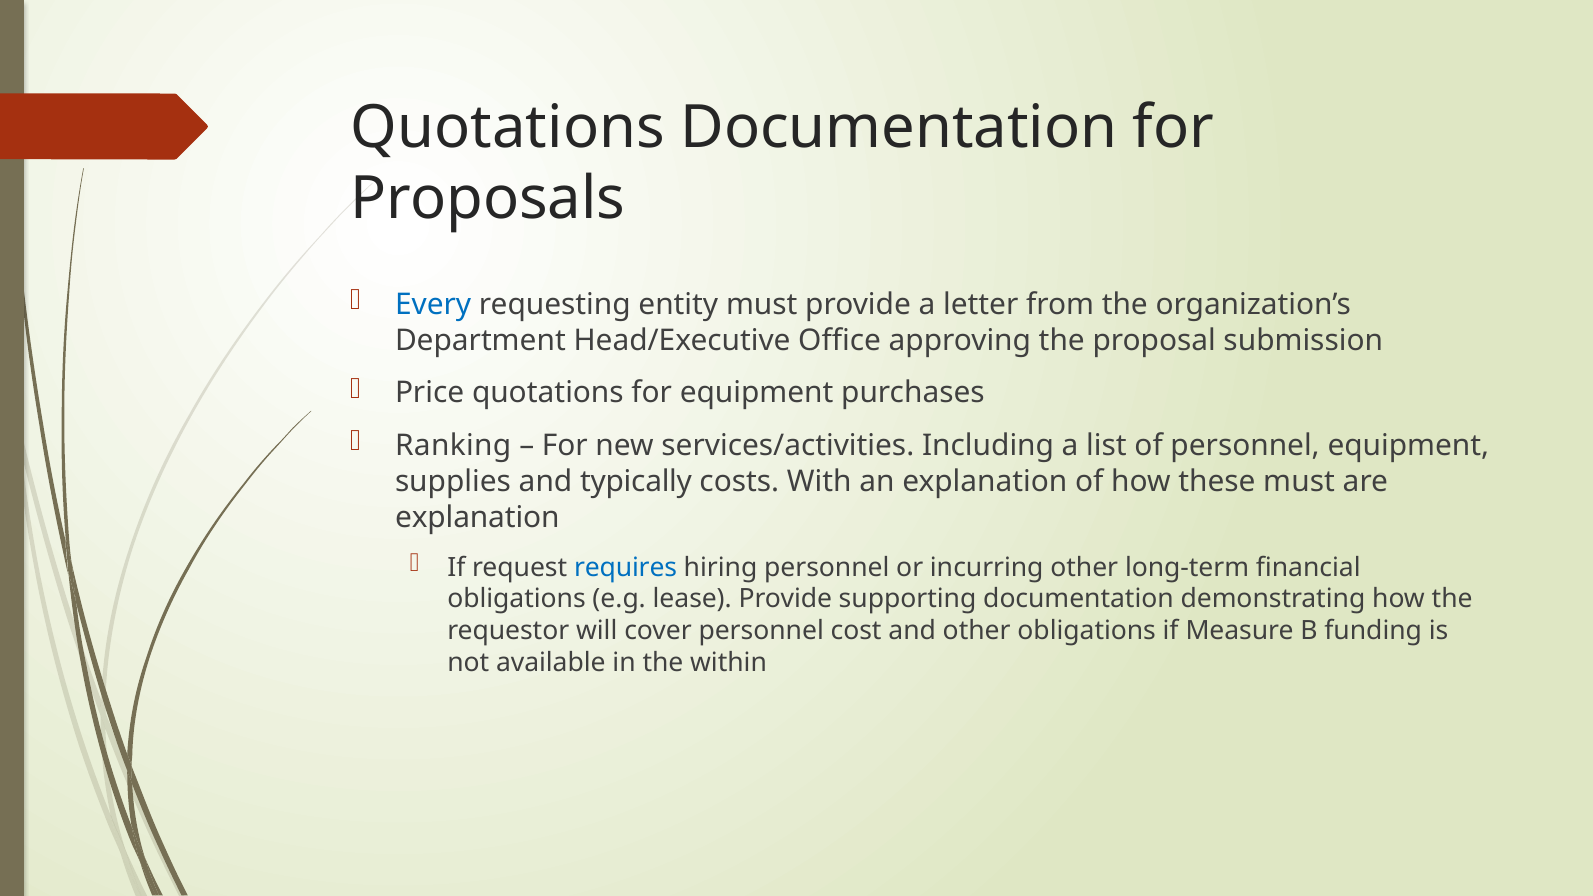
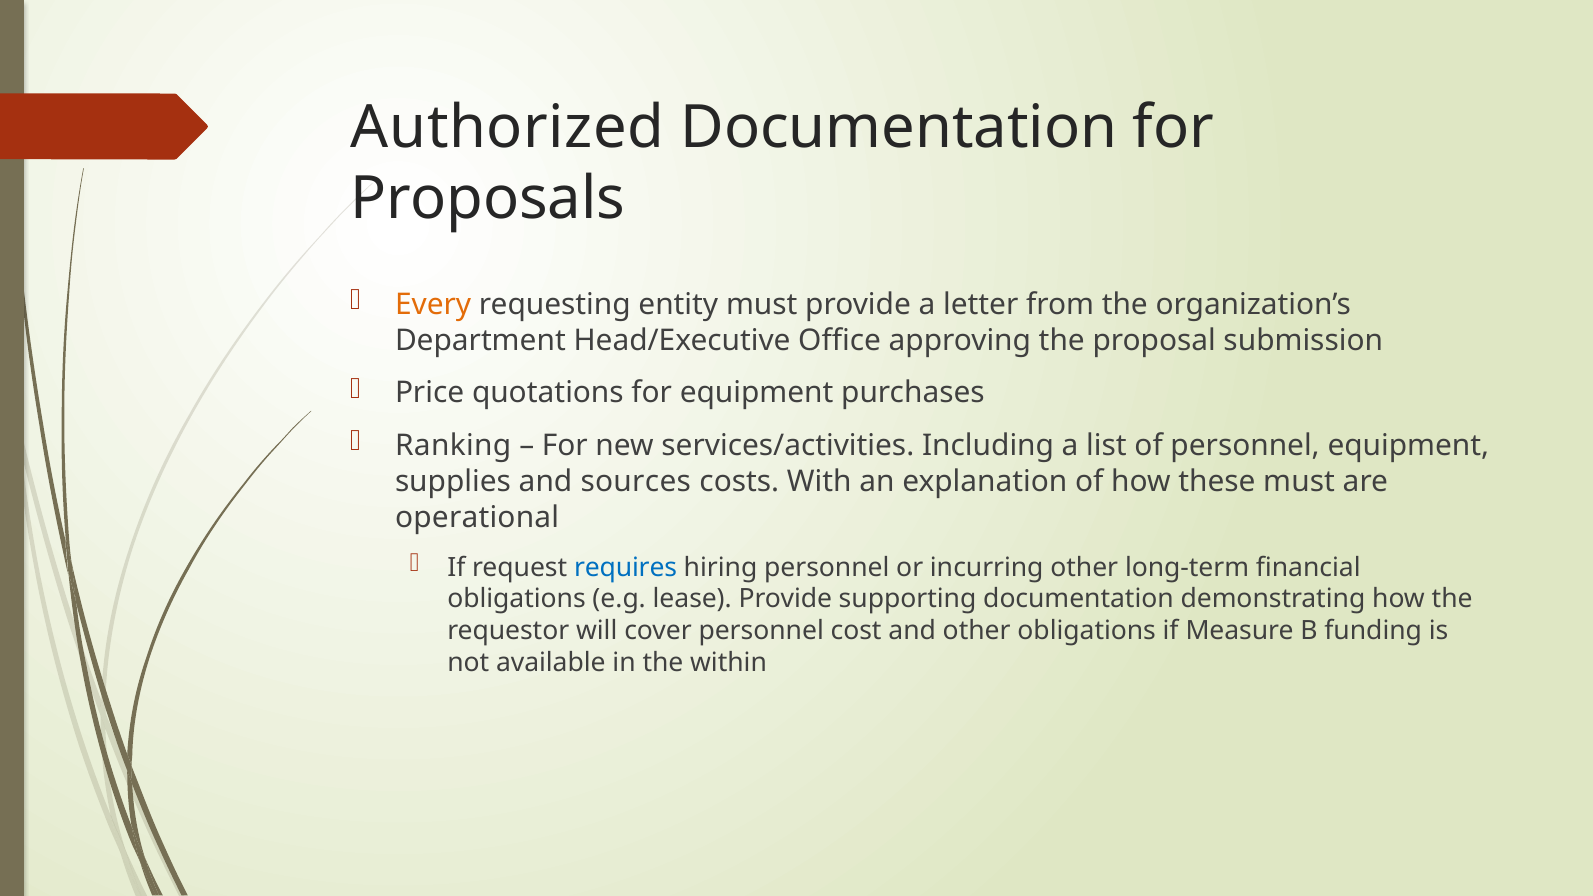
Quotations: Quotations -> Authorized (508, 128)
Every colour: blue -> orange (433, 305)
typically: typically -> sources (636, 481)
explanation: explanation -> operational (477, 517)
